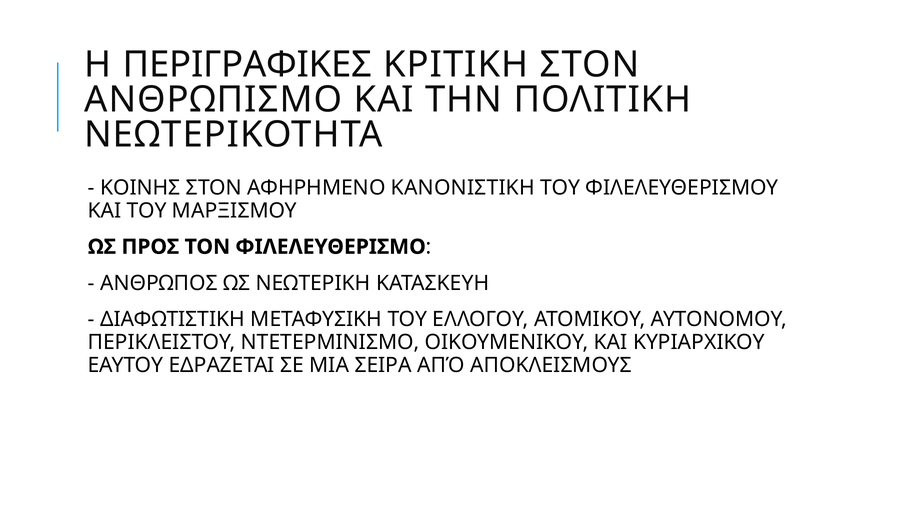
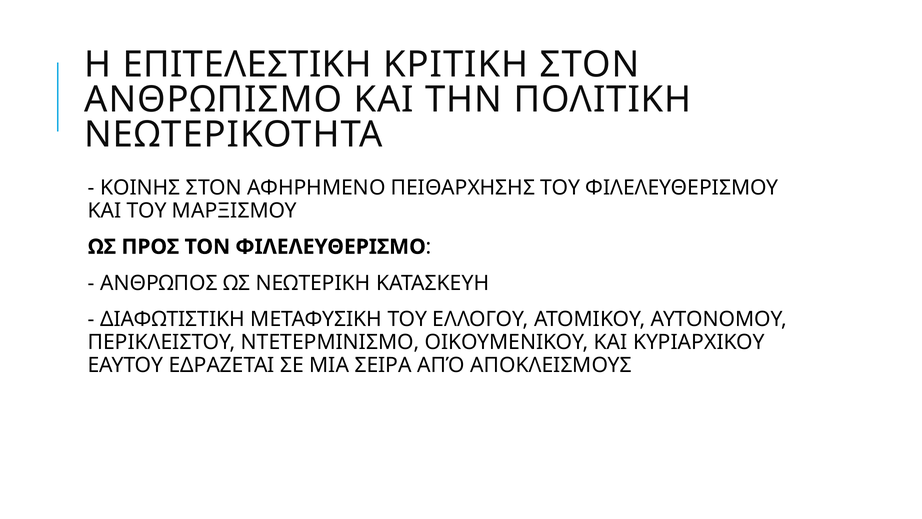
ΠΕΡΙΓΡΑΦΙΚΕΣ: ΠΕΡΙΓΡΑΦΙΚΕΣ -> ΕΠΙΤΕΛΕΣΤΙΚΗ (247, 64)
ΚΑΝΟΝΙΣΤΙΚΗ: ΚΑΝΟΝΙΣΤΙΚΗ -> ΠΕΙΘΑΡΧΗΣΗΣ (463, 188)
